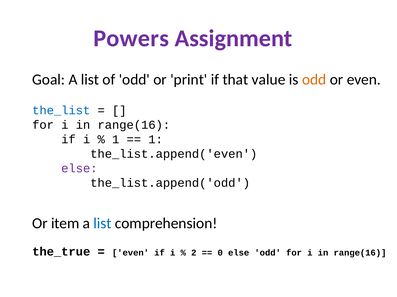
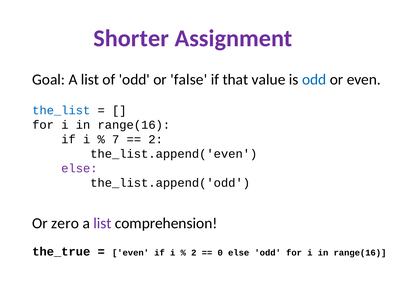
Powers: Powers -> Shorter (131, 38)
print: print -> false (189, 80)
odd colour: orange -> blue (314, 80)
1: 1 -> 7 (116, 140)
1: 1 -> 2 (156, 140)
item: item -> zero (65, 224)
list colour: blue -> purple (102, 224)
